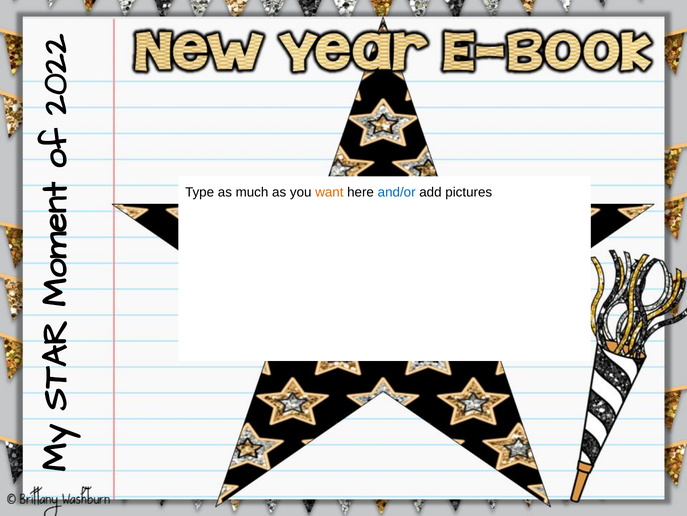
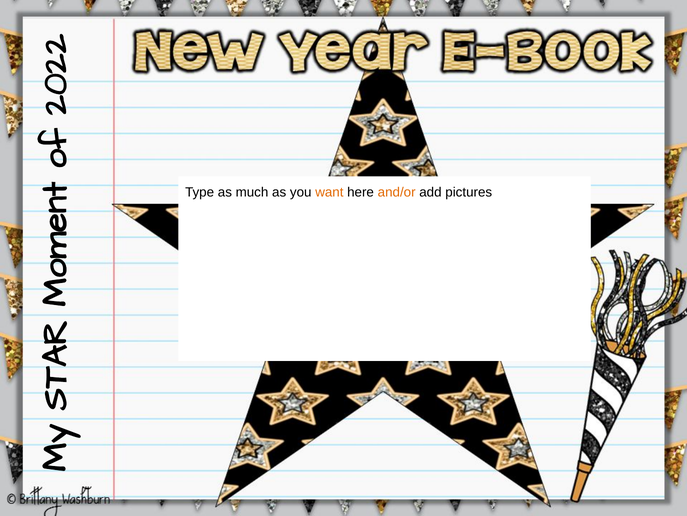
and/or colour: blue -> orange (397, 192)
